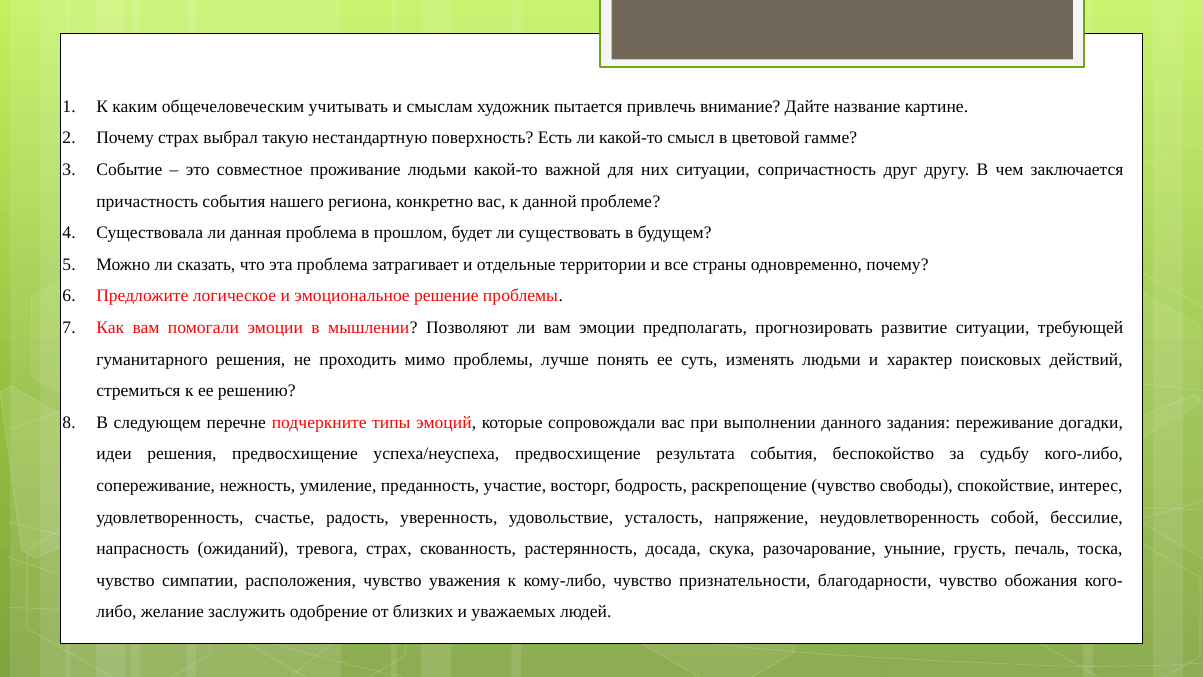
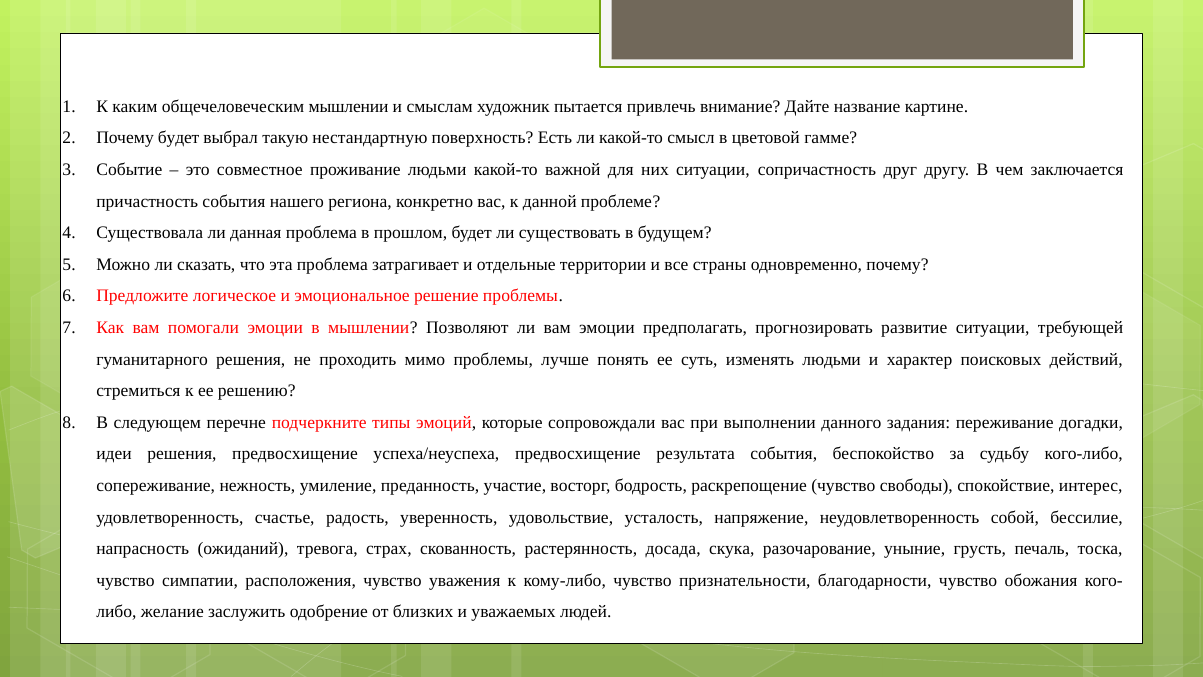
общечеловеческим учитывать: учитывать -> мышлении (349, 107)
Почему страх: страх -> будет (179, 138)
